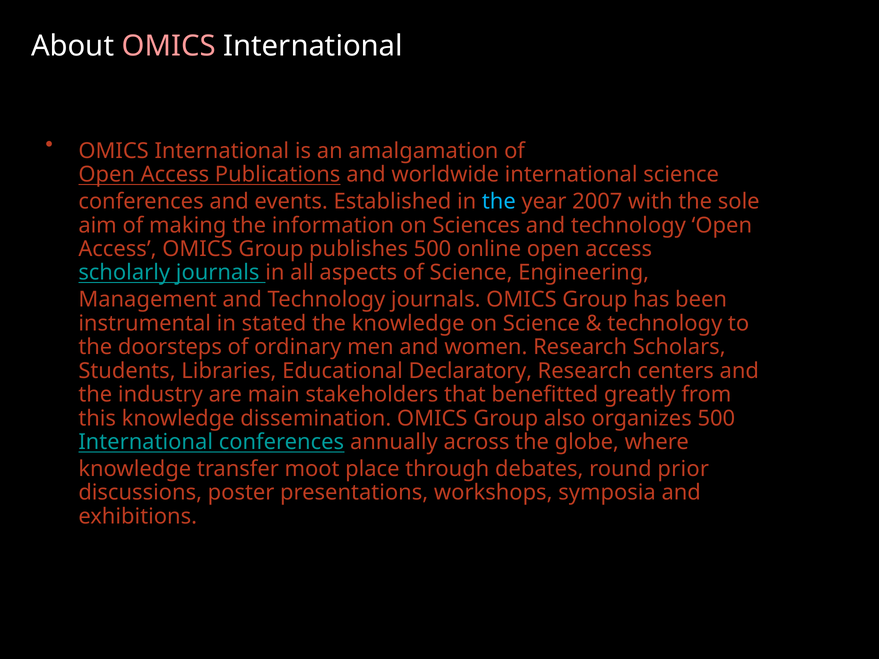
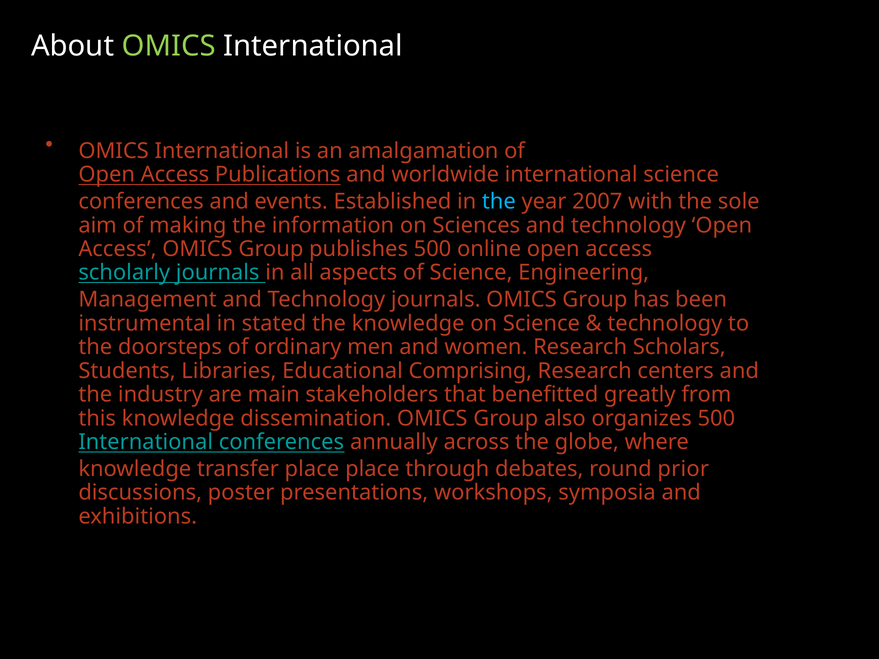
OMICS colour: pink -> light green (169, 46)
Declaratory: Declaratory -> Comprising (470, 371)
transfer moot: moot -> place (312, 469)
